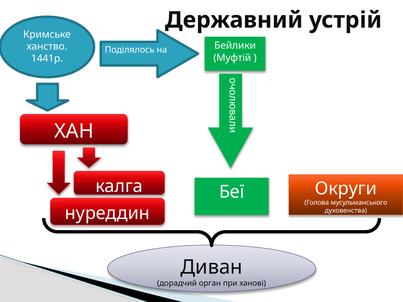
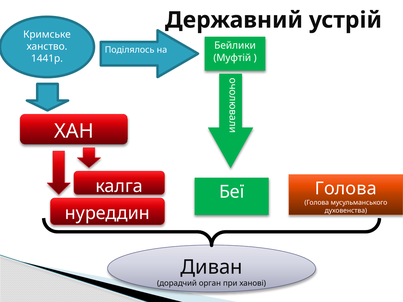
Беї Округи: Округи -> Голова (346, 189)
